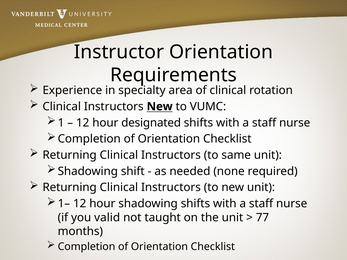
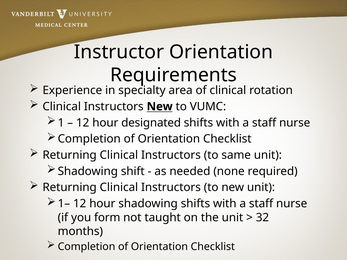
valid: valid -> form (107, 218)
77: 77 -> 32 (262, 218)
